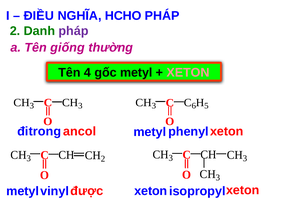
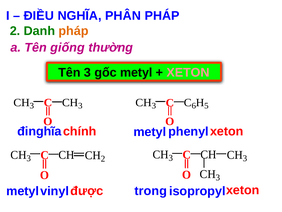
HCHO: HCHO -> PHÂN (123, 16)
pháp colour: purple -> orange (74, 31)
Tên 4: 4 -> 3 (87, 72)
trong: trong -> nghĩa (45, 131)
ancol: ancol -> chính (80, 131)
metyl xeton: xeton -> trong (151, 190)
